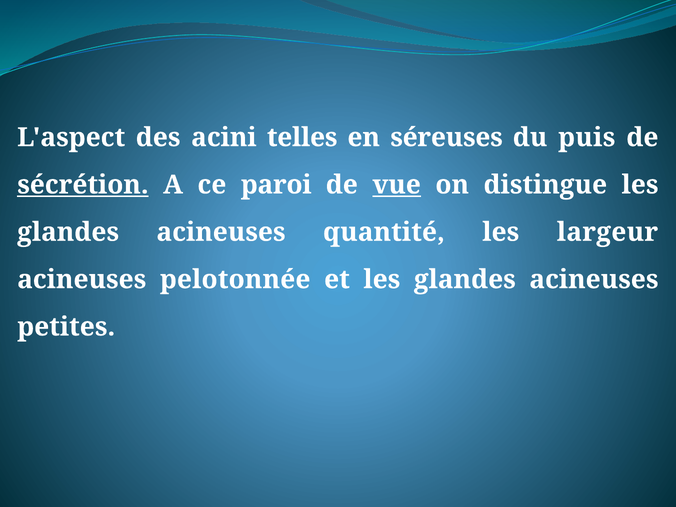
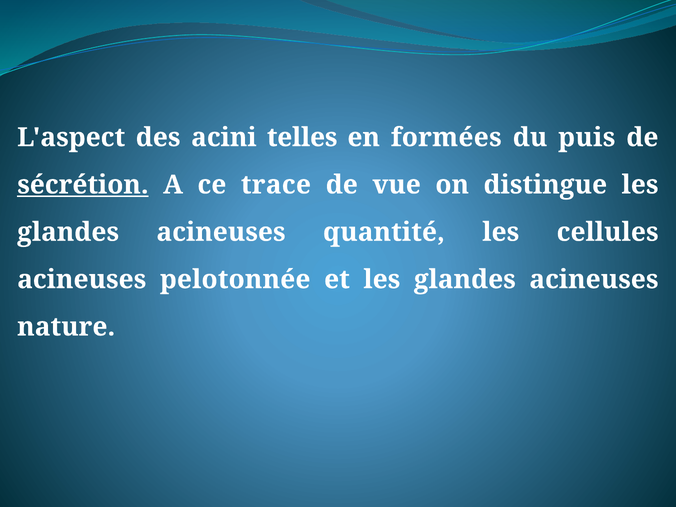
séreuses: séreuses -> formées (446, 137)
paroi: paroi -> trace (276, 185)
vue underline: present -> none (397, 185)
largeur: largeur -> cellules (608, 232)
petites: petites -> nature (66, 327)
